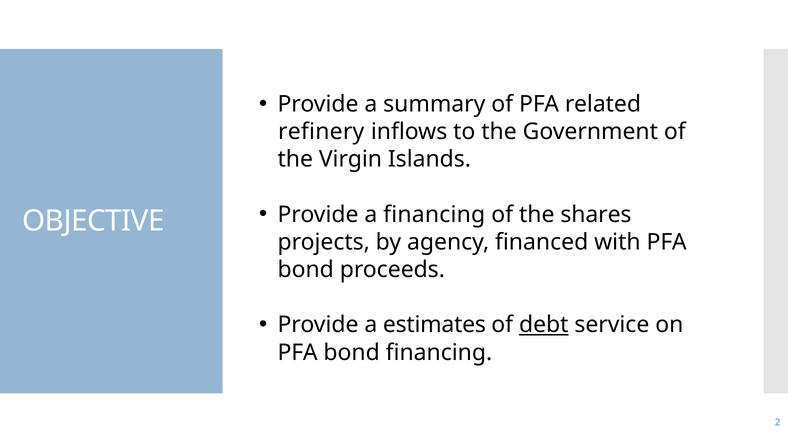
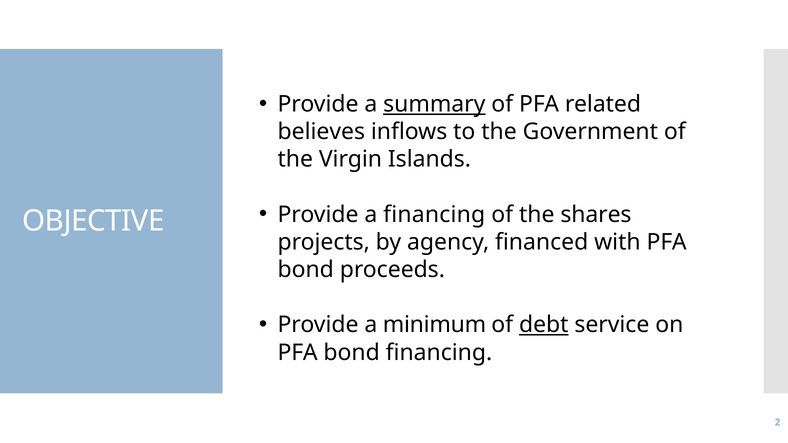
summary underline: none -> present (434, 104)
refinery: refinery -> believes (321, 132)
estimates: estimates -> minimum (434, 325)
